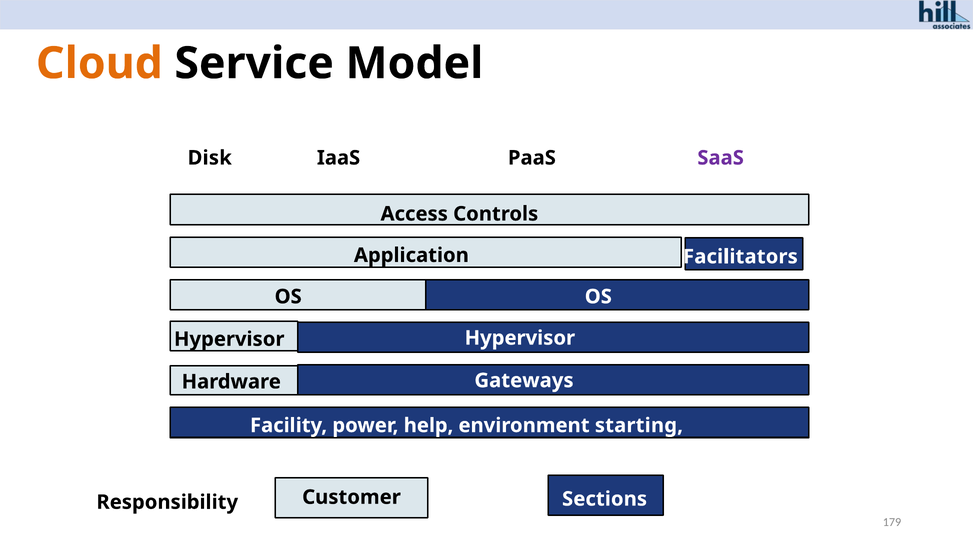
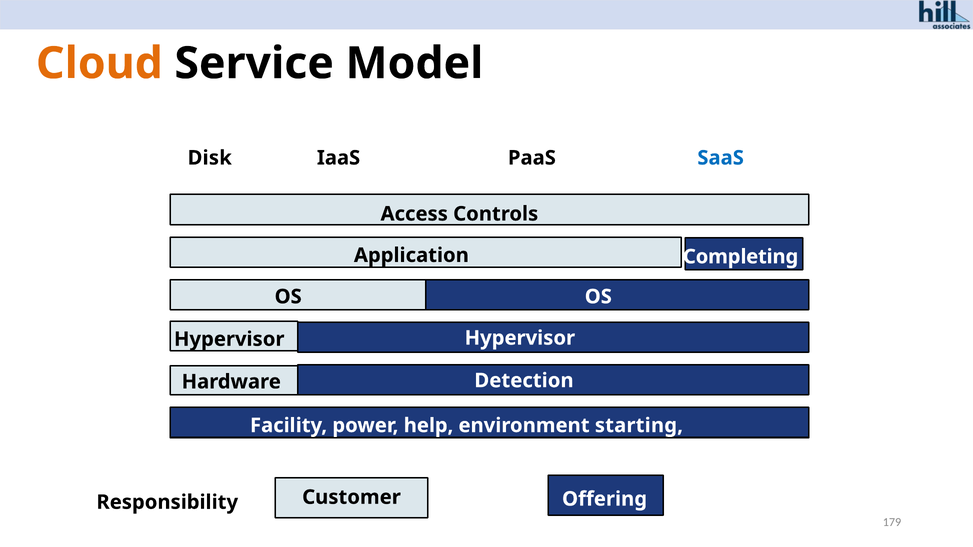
SaaS colour: purple -> blue (721, 158)
Facilitators: Facilitators -> Completing (741, 257)
Gateways: Gateways -> Detection (524, 381)
Sections: Sections -> Offering (605, 499)
